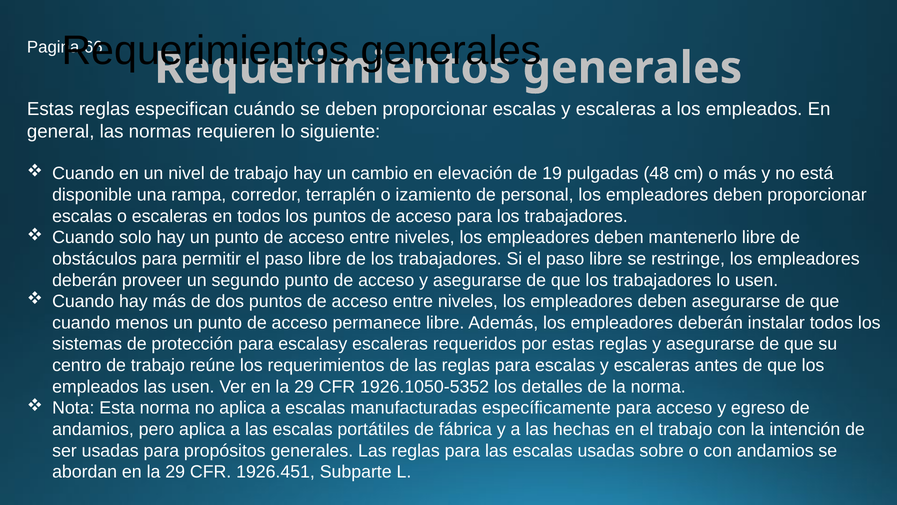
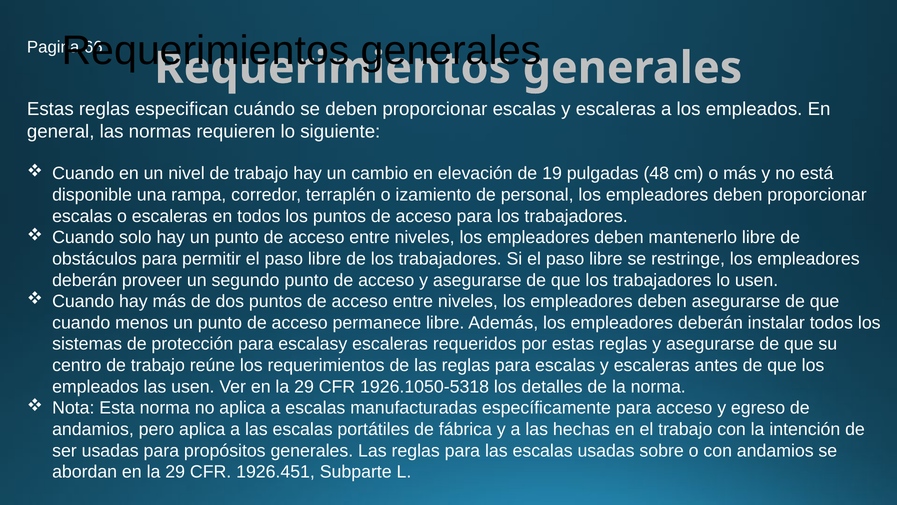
1926.1050-5352: 1926.1050-5352 -> 1926.1050-5318 (425, 386)
